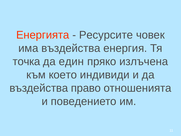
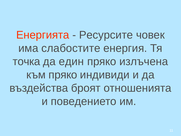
има въздейства: въздейства -> слабостите (71, 48)
към което: което -> пряко (63, 75)
право: право -> броят (86, 88)
